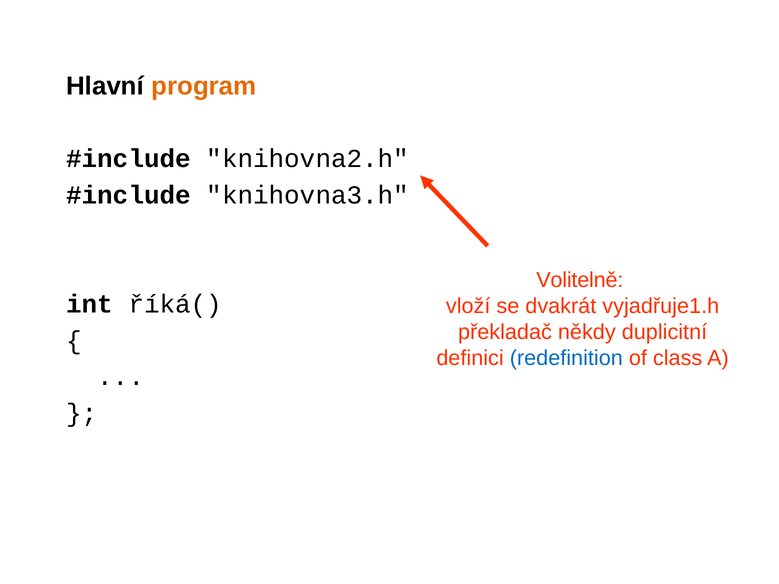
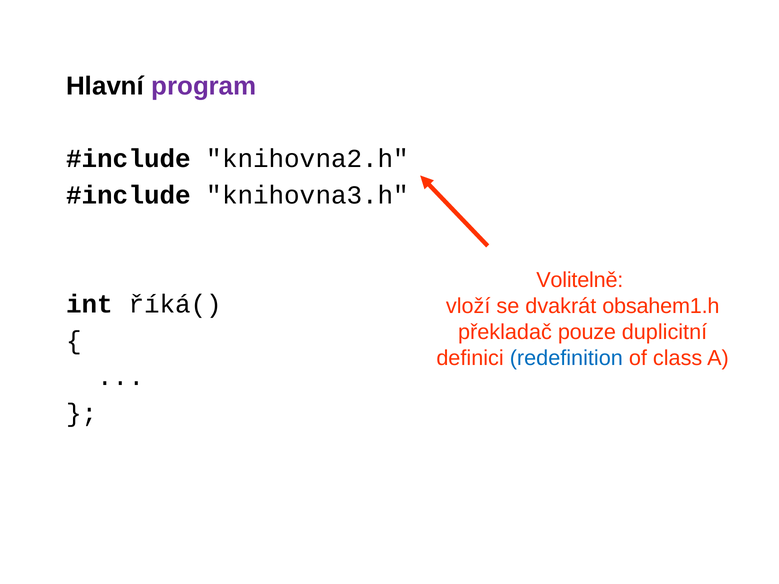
program colour: orange -> purple (204, 86)
vyjadřuje1.h: vyjadřuje1.h -> obsahem1.h (661, 306)
někdy: někdy -> pouze (587, 332)
